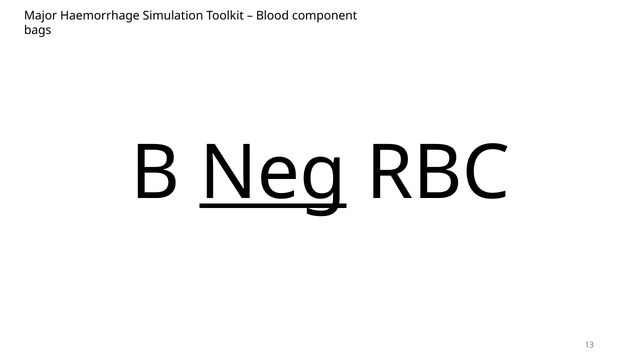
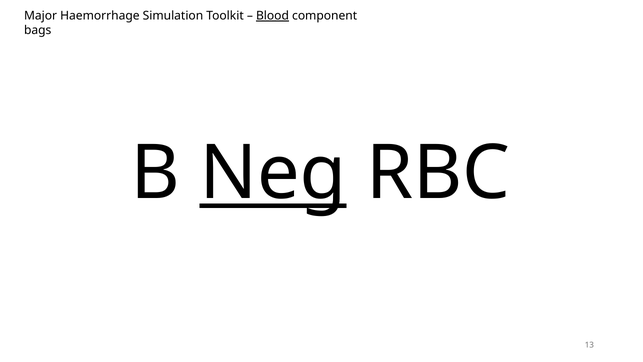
Blood underline: none -> present (272, 16)
